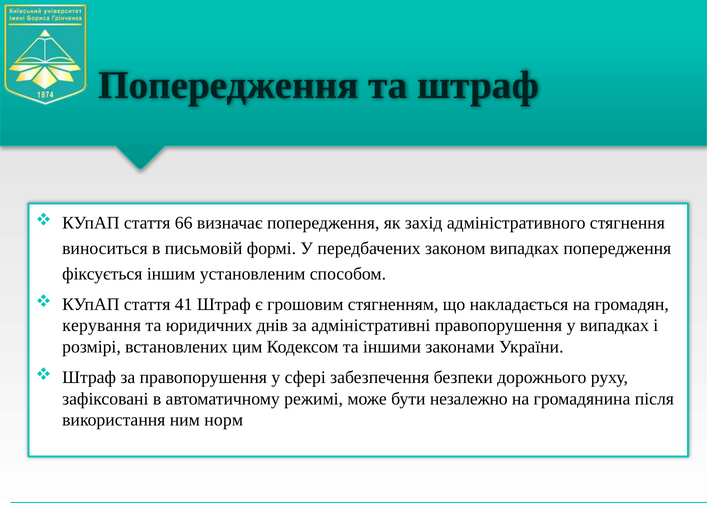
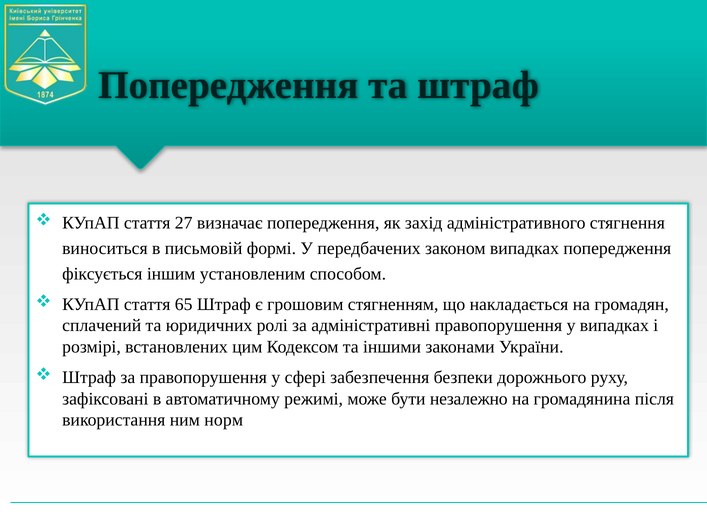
66: 66 -> 27 (184, 223)
41: 41 -> 65 (184, 305)
керування: керування -> сплачений (102, 326)
днів: днів -> ролі (272, 326)
